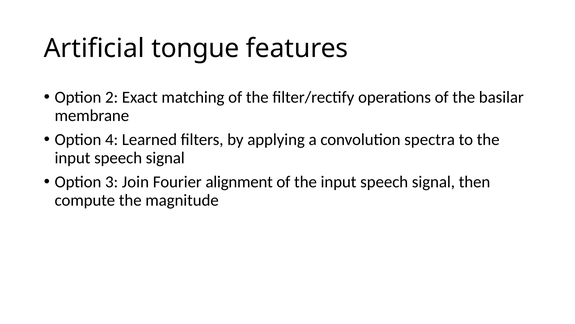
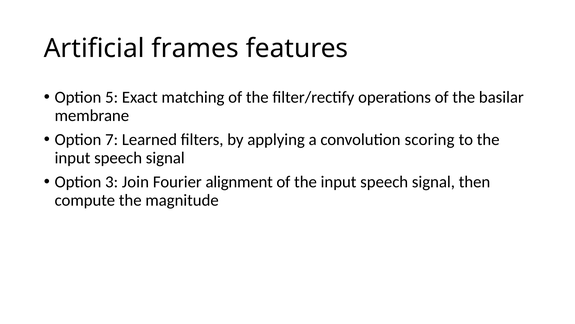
tongue: tongue -> frames (195, 48)
2: 2 -> 5 (112, 97)
4: 4 -> 7 (112, 139)
spectra: spectra -> scoring (430, 139)
